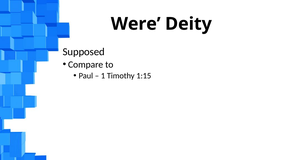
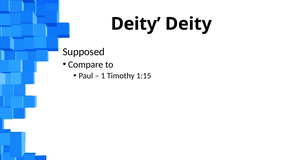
Were: Were -> Deity (136, 24)
